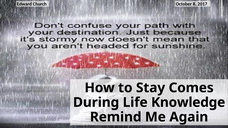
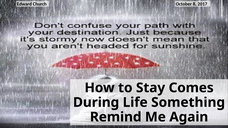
Knowledge: Knowledge -> Something (188, 103)
